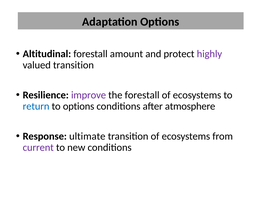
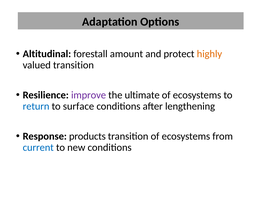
highly colour: purple -> orange (209, 54)
the forestall: forestall -> ultimate (142, 95)
to options: options -> surface (79, 106)
atmosphere: atmosphere -> lengthening (190, 106)
ultimate: ultimate -> products (87, 136)
current colour: purple -> blue (38, 147)
